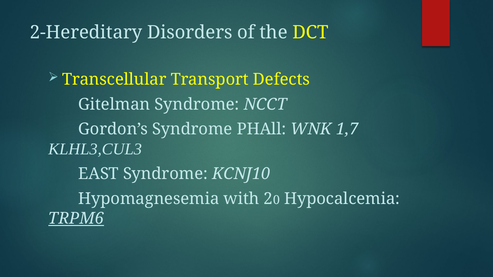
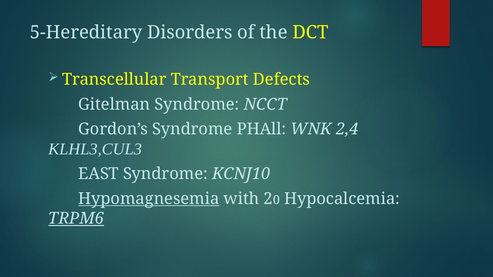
2-Hereditary: 2-Hereditary -> 5-Hereditary (86, 33)
1,7: 1,7 -> 2,4 (347, 129)
Hypomagnesemia underline: none -> present (149, 199)
